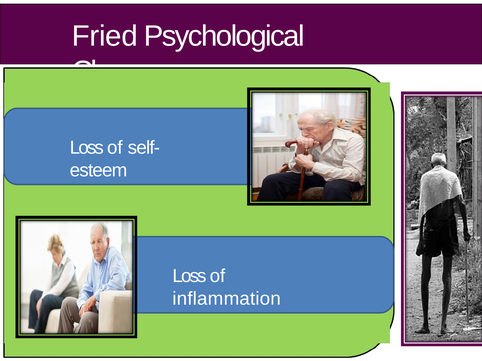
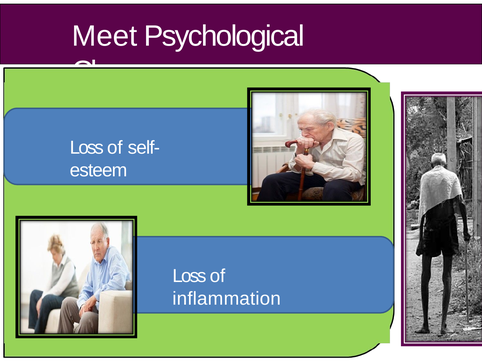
Fried: Fried -> Meet (105, 36)
